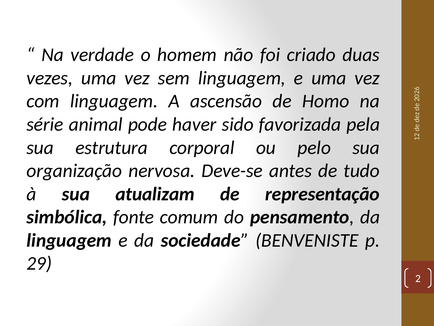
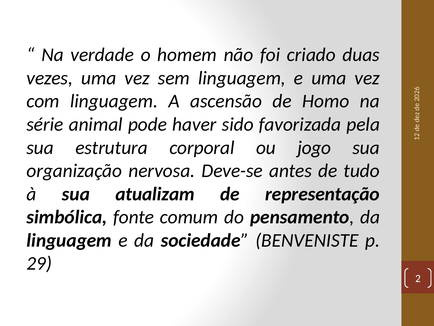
pelo: pelo -> jogo (314, 147)
